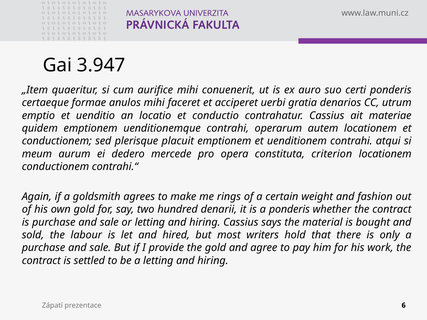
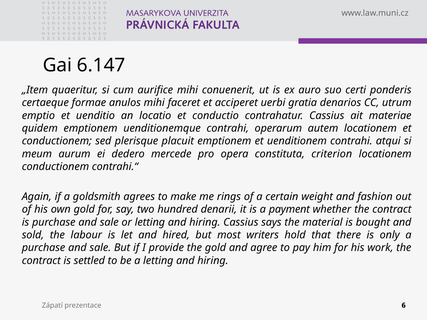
3.947: 3.947 -> 6.147 (101, 65)
a ponderis: ponderis -> payment (289, 210)
